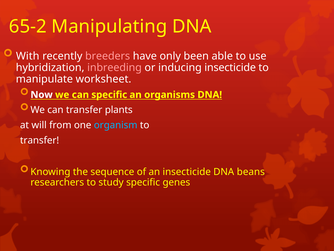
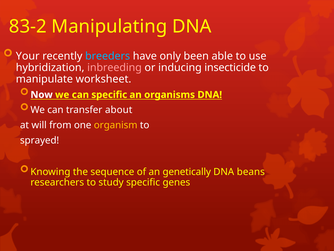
65-2: 65-2 -> 83-2 (28, 27)
With: With -> Your (28, 56)
breeders colour: pink -> light blue (108, 56)
plants: plants -> about (119, 110)
organism colour: light blue -> yellow (116, 125)
transfer: transfer -> sprayed (40, 140)
an insecticide: insecticide -> genetically (187, 172)
